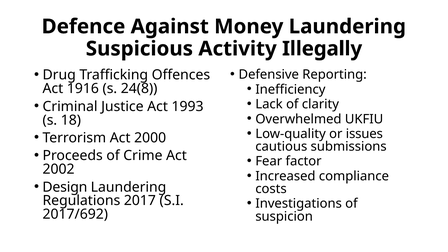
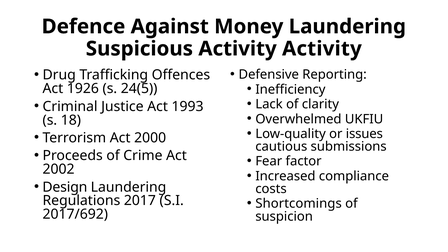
Activity Illegally: Illegally -> Activity (322, 49)
1916: 1916 -> 1926 (83, 89)
24(8: 24(8 -> 24(5 (139, 89)
Investigations: Investigations -> Shortcomings (299, 204)
